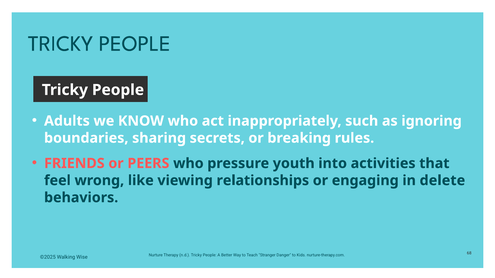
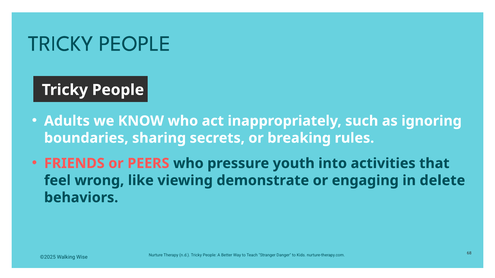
relationships: relationships -> demonstrate (263, 181)
